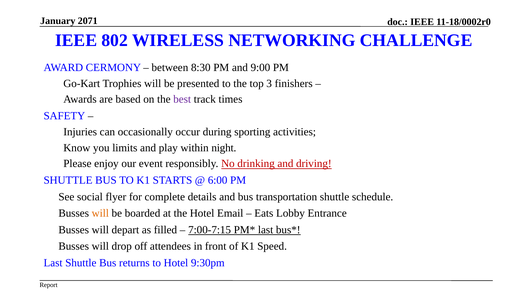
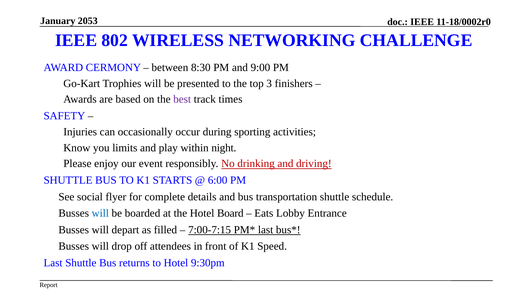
2071: 2071 -> 2053 (88, 21)
will colour: orange -> blue (100, 213)
Email: Email -> Board (230, 213)
